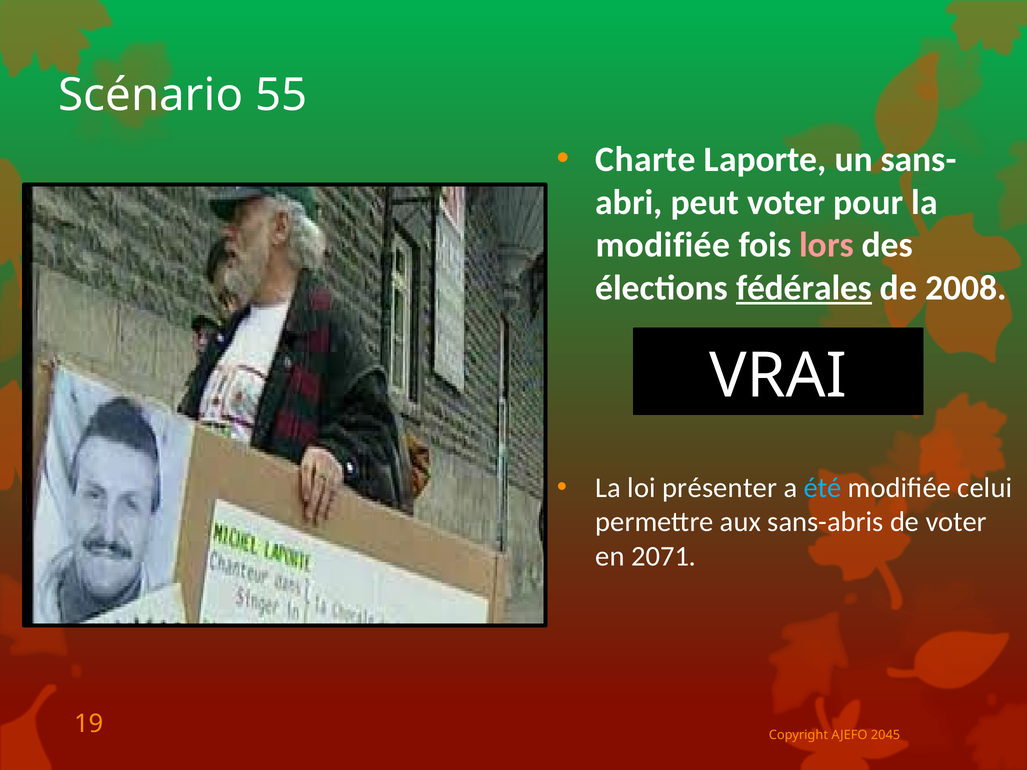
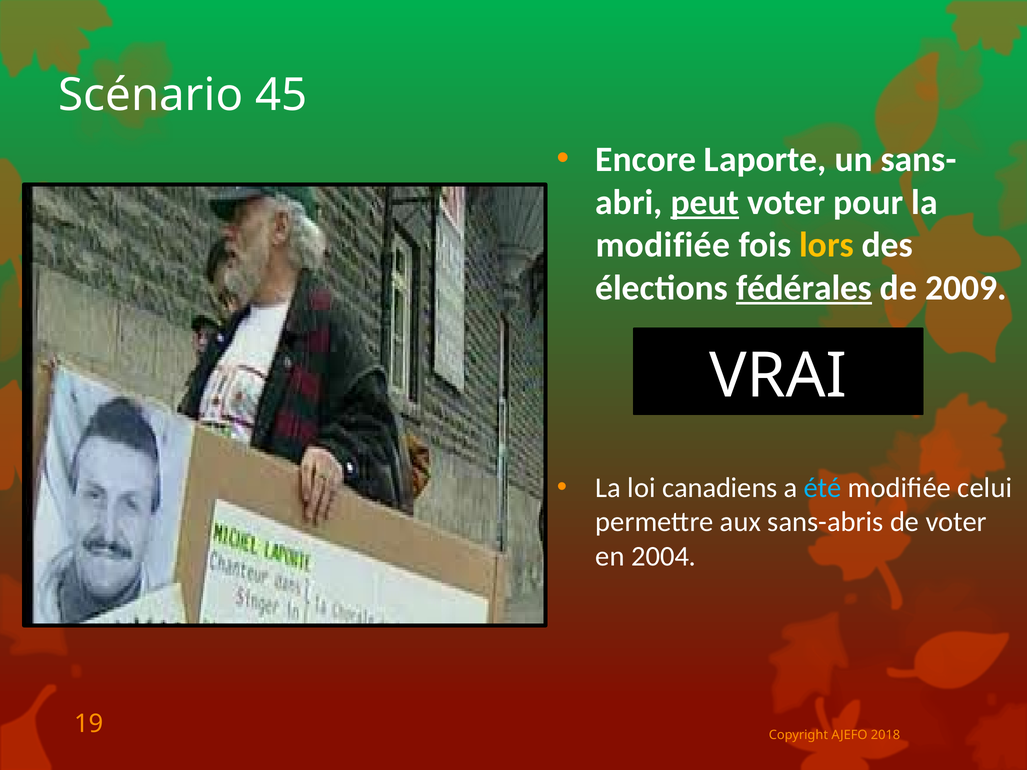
55: 55 -> 45 (281, 95)
Charte: Charte -> Encore (646, 160)
peut underline: none -> present (705, 203)
lors colour: pink -> yellow (827, 245)
2008: 2008 -> 2009 (966, 288)
présenter: présenter -> canadiens (720, 488)
2071: 2071 -> 2004 (664, 556)
2045: 2045 -> 2018 (886, 735)
